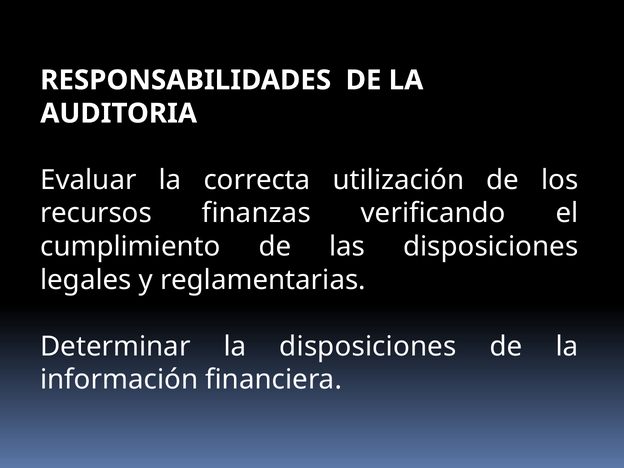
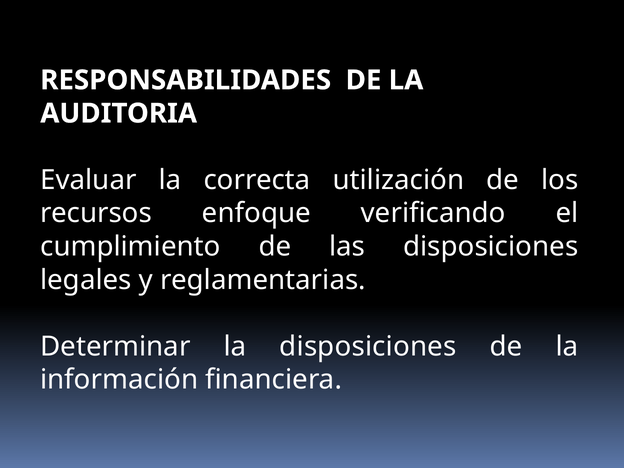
finanzas: finanzas -> enfoque (256, 213)
